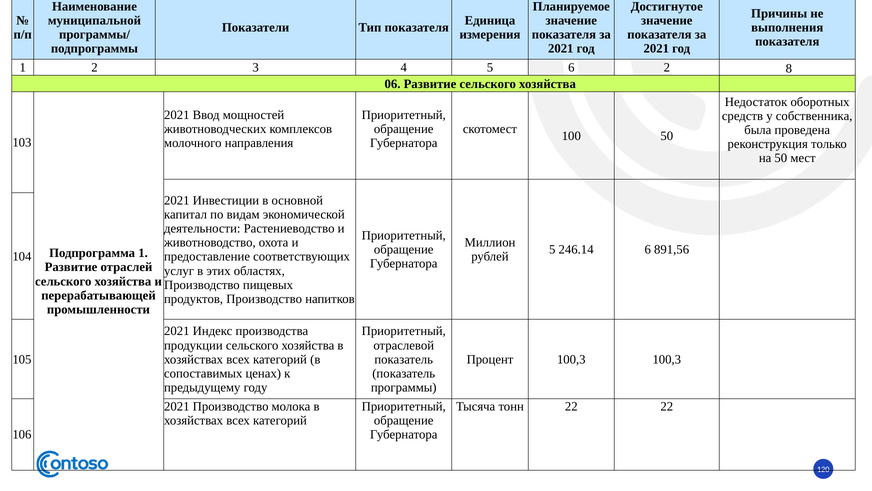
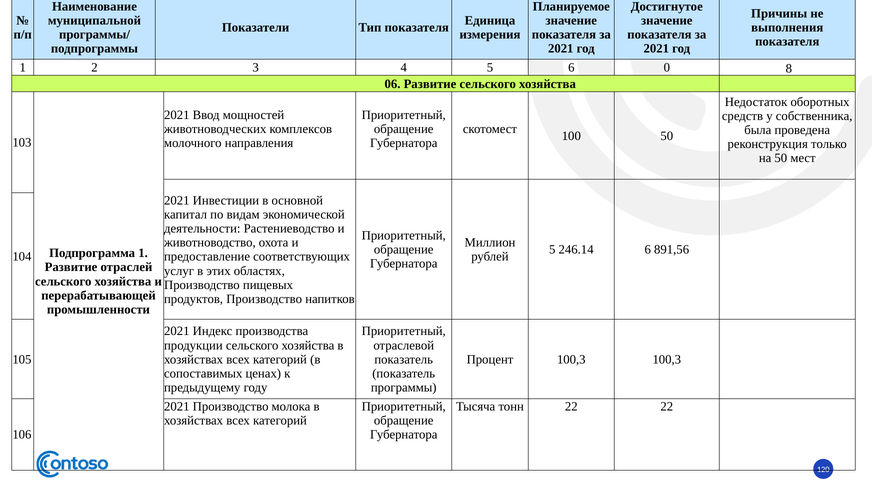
6 2: 2 -> 0 (667, 68)
